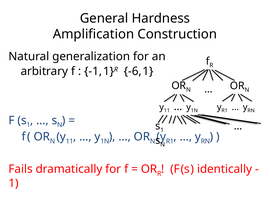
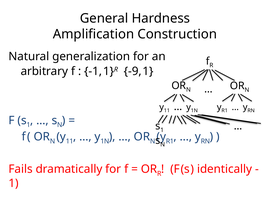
-6: -6 -> -9 (133, 71)
